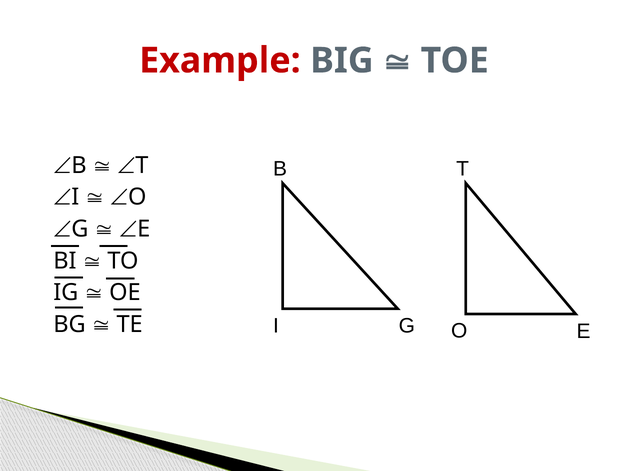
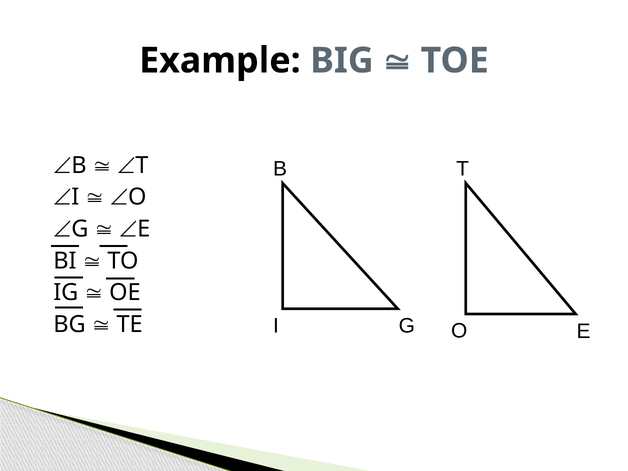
Example colour: red -> black (220, 61)
